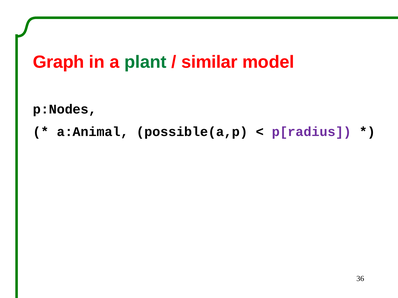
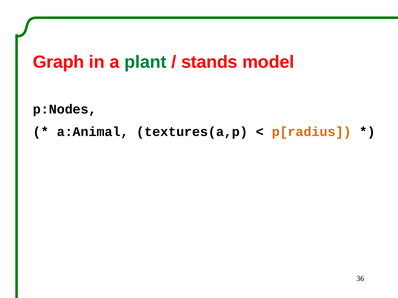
similar: similar -> stands (209, 62)
possible(a,p: possible(a,p -> textures(a,p (192, 132)
p[radius colour: purple -> orange (312, 132)
